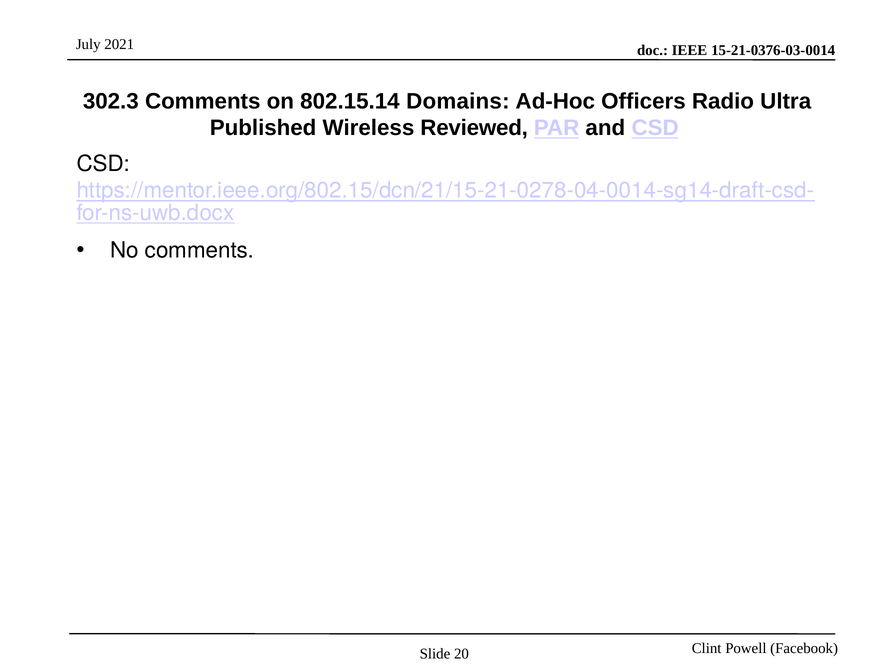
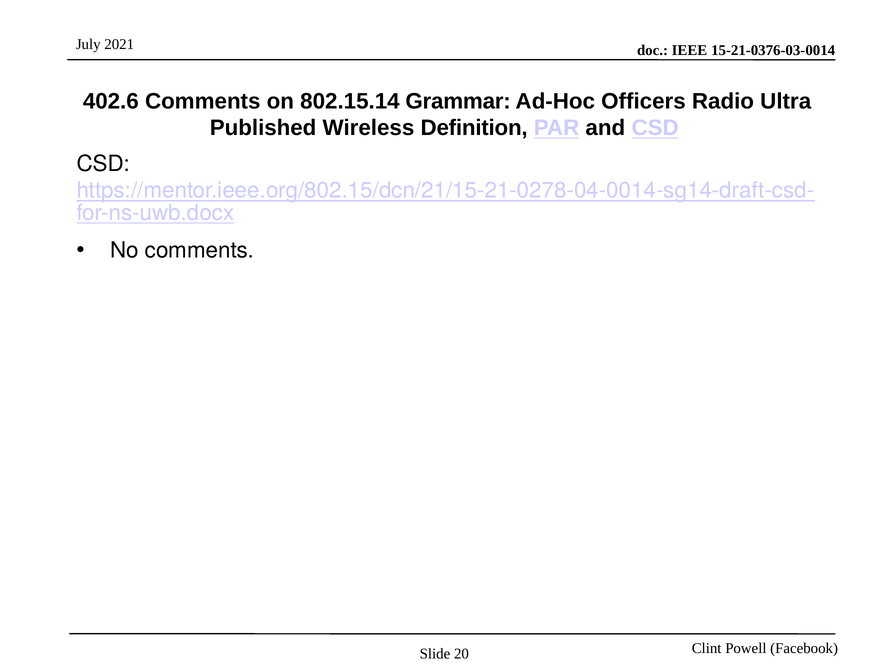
302.3: 302.3 -> 402.6 (111, 101)
Domains: Domains -> Grammar (458, 101)
Reviewed: Reviewed -> Definition (474, 128)
